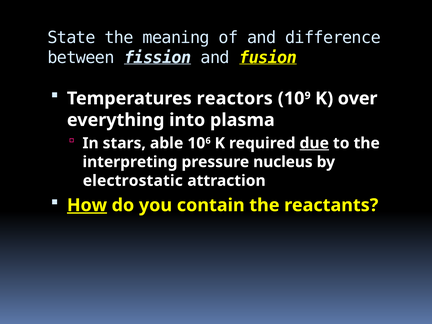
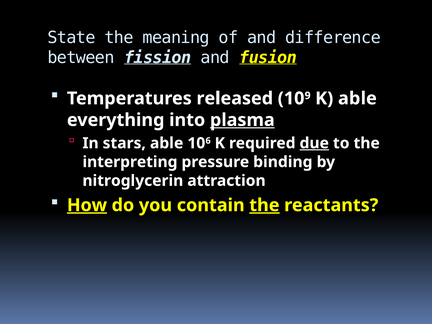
reactors: reactors -> released (235, 98)
K over: over -> able (357, 98)
plasma underline: none -> present (242, 120)
nucleus: nucleus -> binding (283, 162)
electrostatic: electrostatic -> nitroglycerin (133, 181)
the underline: none -> present (264, 205)
